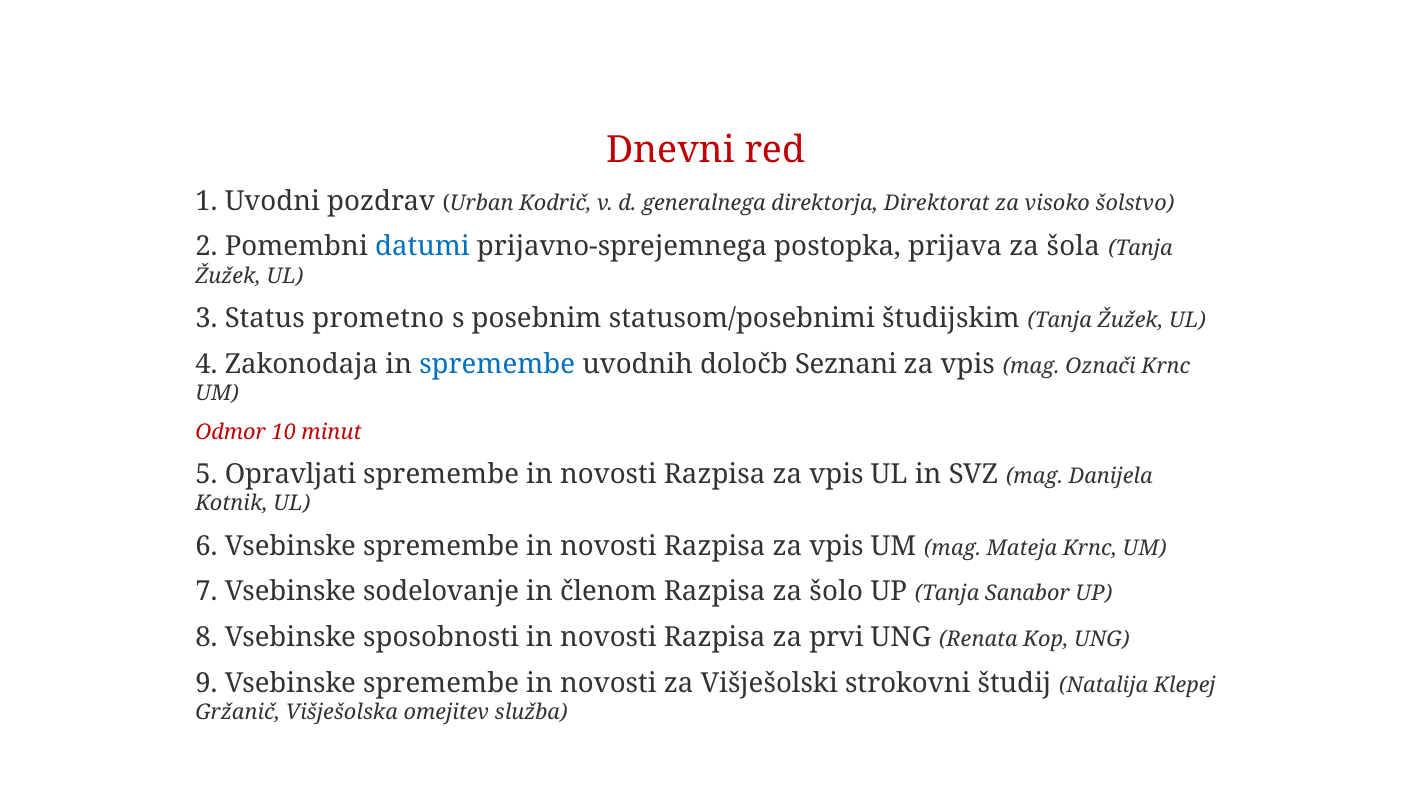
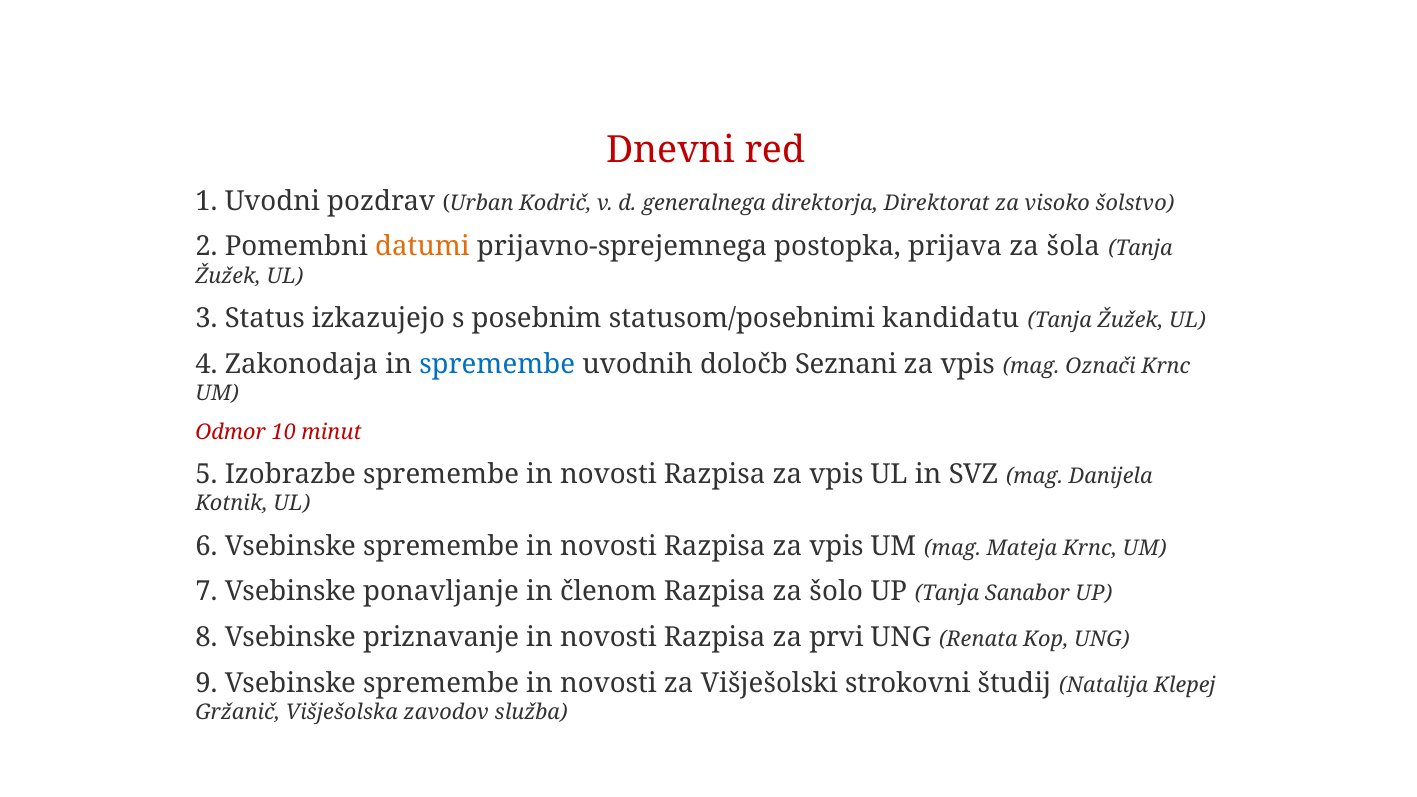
datumi colour: blue -> orange (422, 247)
prometno: prometno -> izkazujejo (378, 319)
študijskim: študijskim -> kandidatu (951, 319)
Opravljati: Opravljati -> Izobrazbe (290, 475)
sodelovanje: sodelovanje -> ponavljanje (441, 592)
sposobnosti: sposobnosti -> priznavanje (441, 638)
omejitev: omejitev -> zavodov (446, 712)
